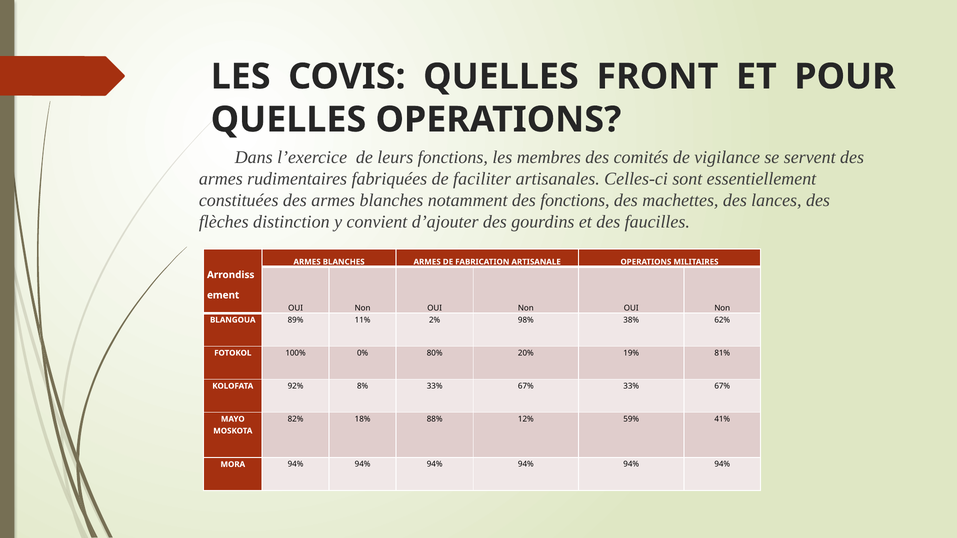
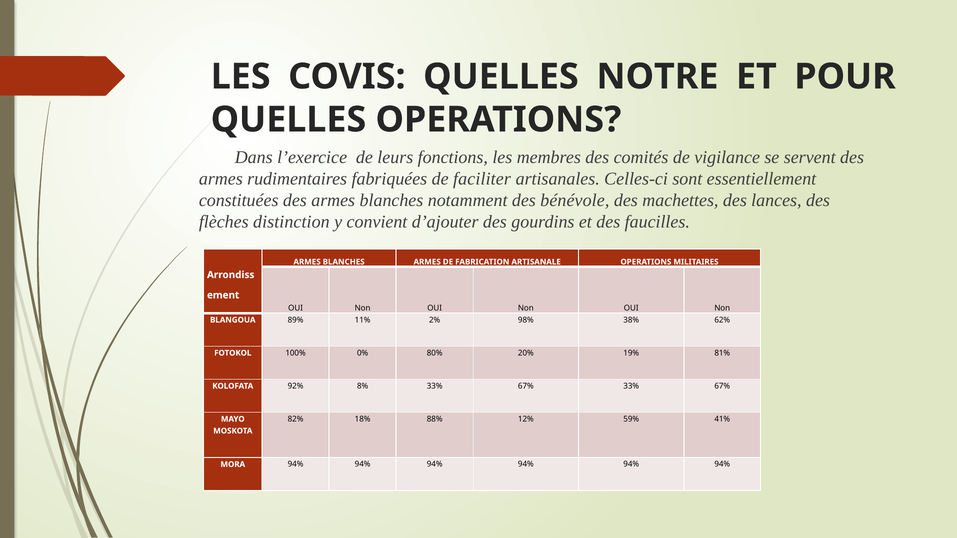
FRONT: FRONT -> NOTRE (657, 77)
des fonctions: fonctions -> bénévole (575, 200)
